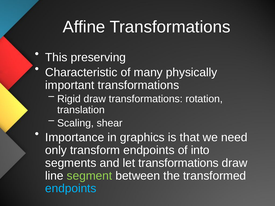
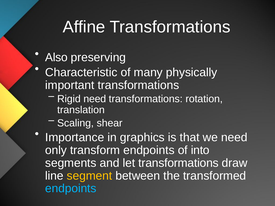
This: This -> Also (56, 57)
Rigid draw: draw -> need (95, 99)
segment colour: light green -> yellow (89, 176)
